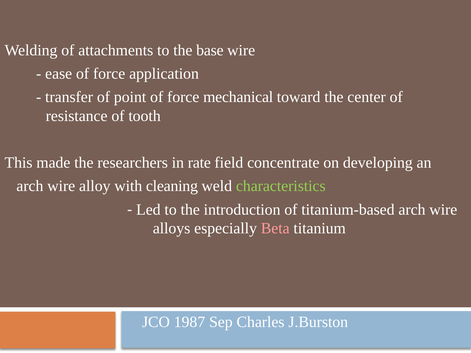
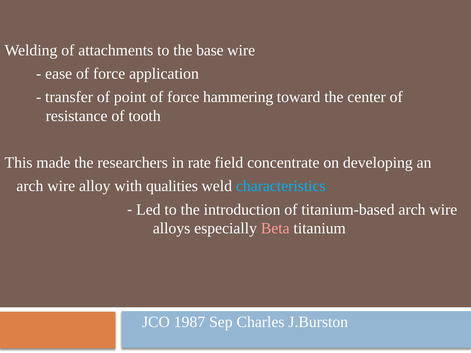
mechanical: mechanical -> hammering (238, 97)
cleaning: cleaning -> qualities (172, 186)
characteristics colour: light green -> light blue (281, 186)
